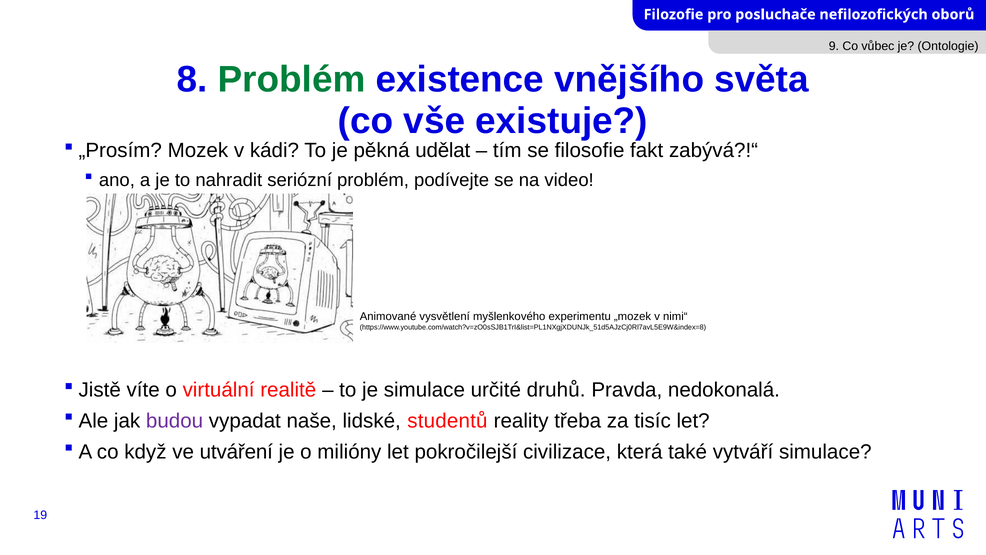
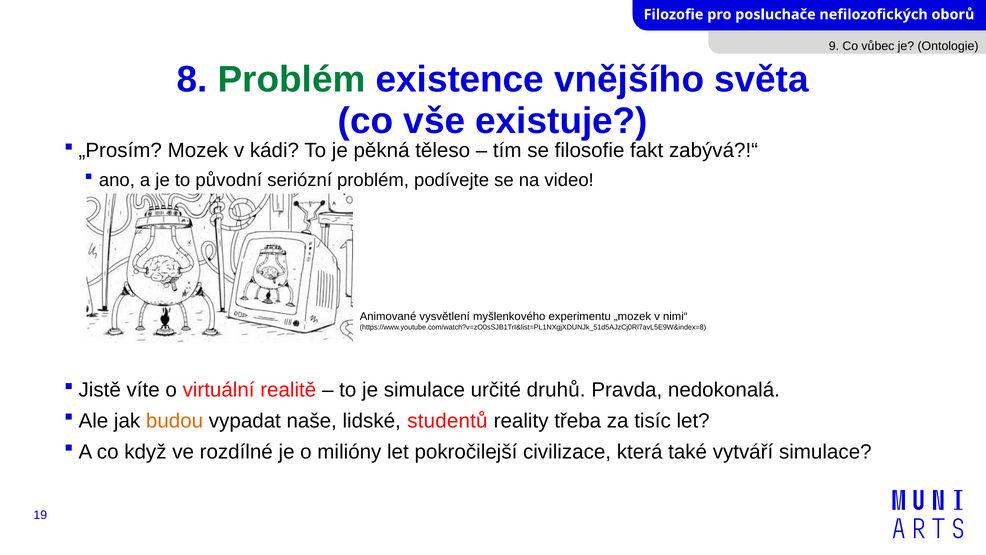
udělat: udělat -> těleso (443, 151)
nahradit: nahradit -> původní (229, 180)
budou colour: purple -> orange (175, 421)
utváření: utváření -> rozdílné (236, 451)
